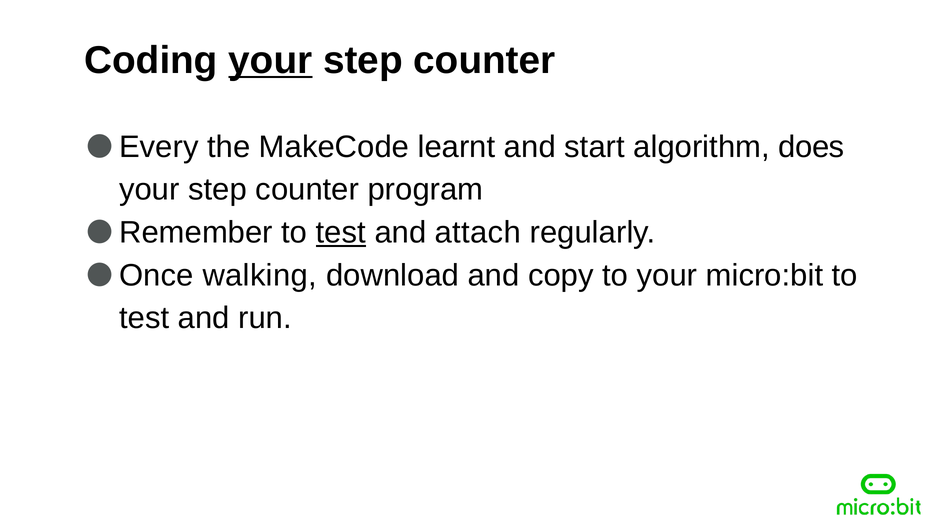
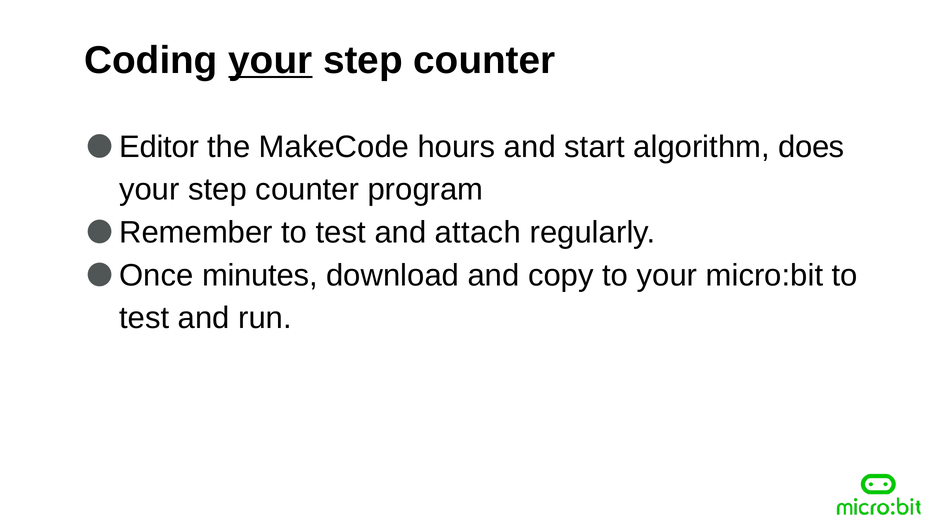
Every: Every -> Editor (159, 147)
learnt: learnt -> hours (457, 147)
test underline: present -> none (341, 232)
walking: walking -> minutes (260, 275)
